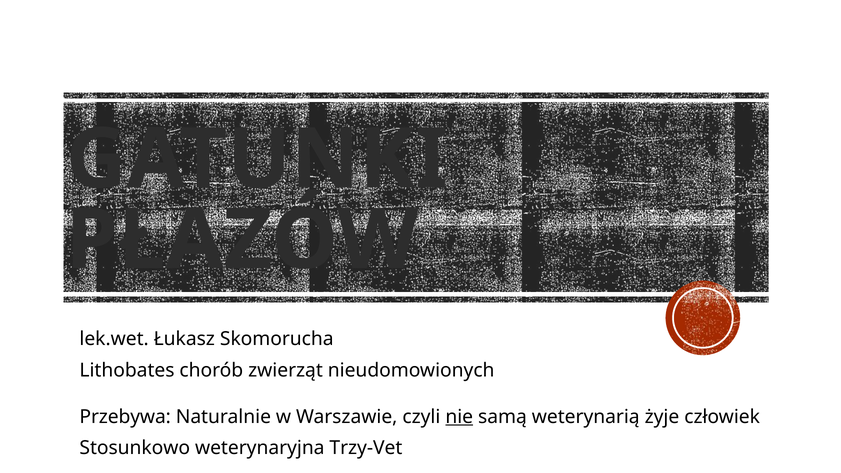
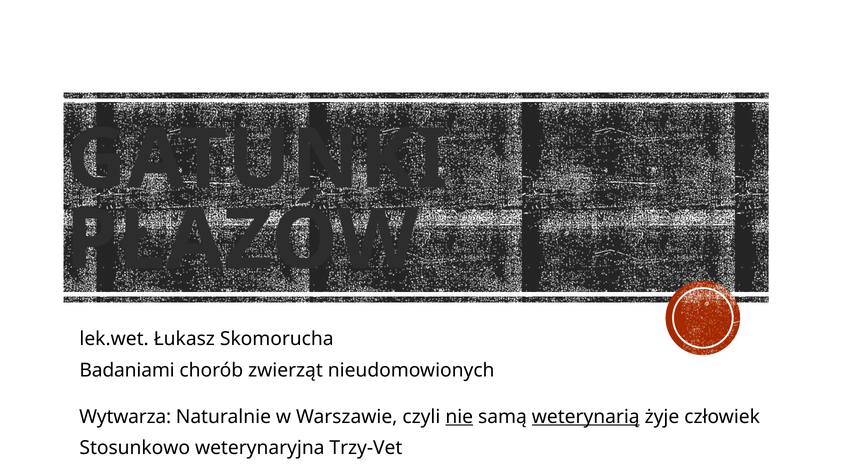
Lithobates: Lithobates -> Badaniami (127, 370)
Przebywa: Przebywa -> Wytwarza (125, 417)
weterynarią underline: none -> present (586, 417)
